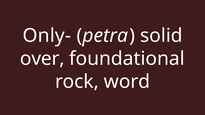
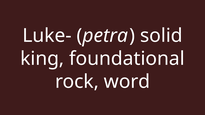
Only-: Only- -> Luke- (47, 36)
over: over -> king (42, 59)
